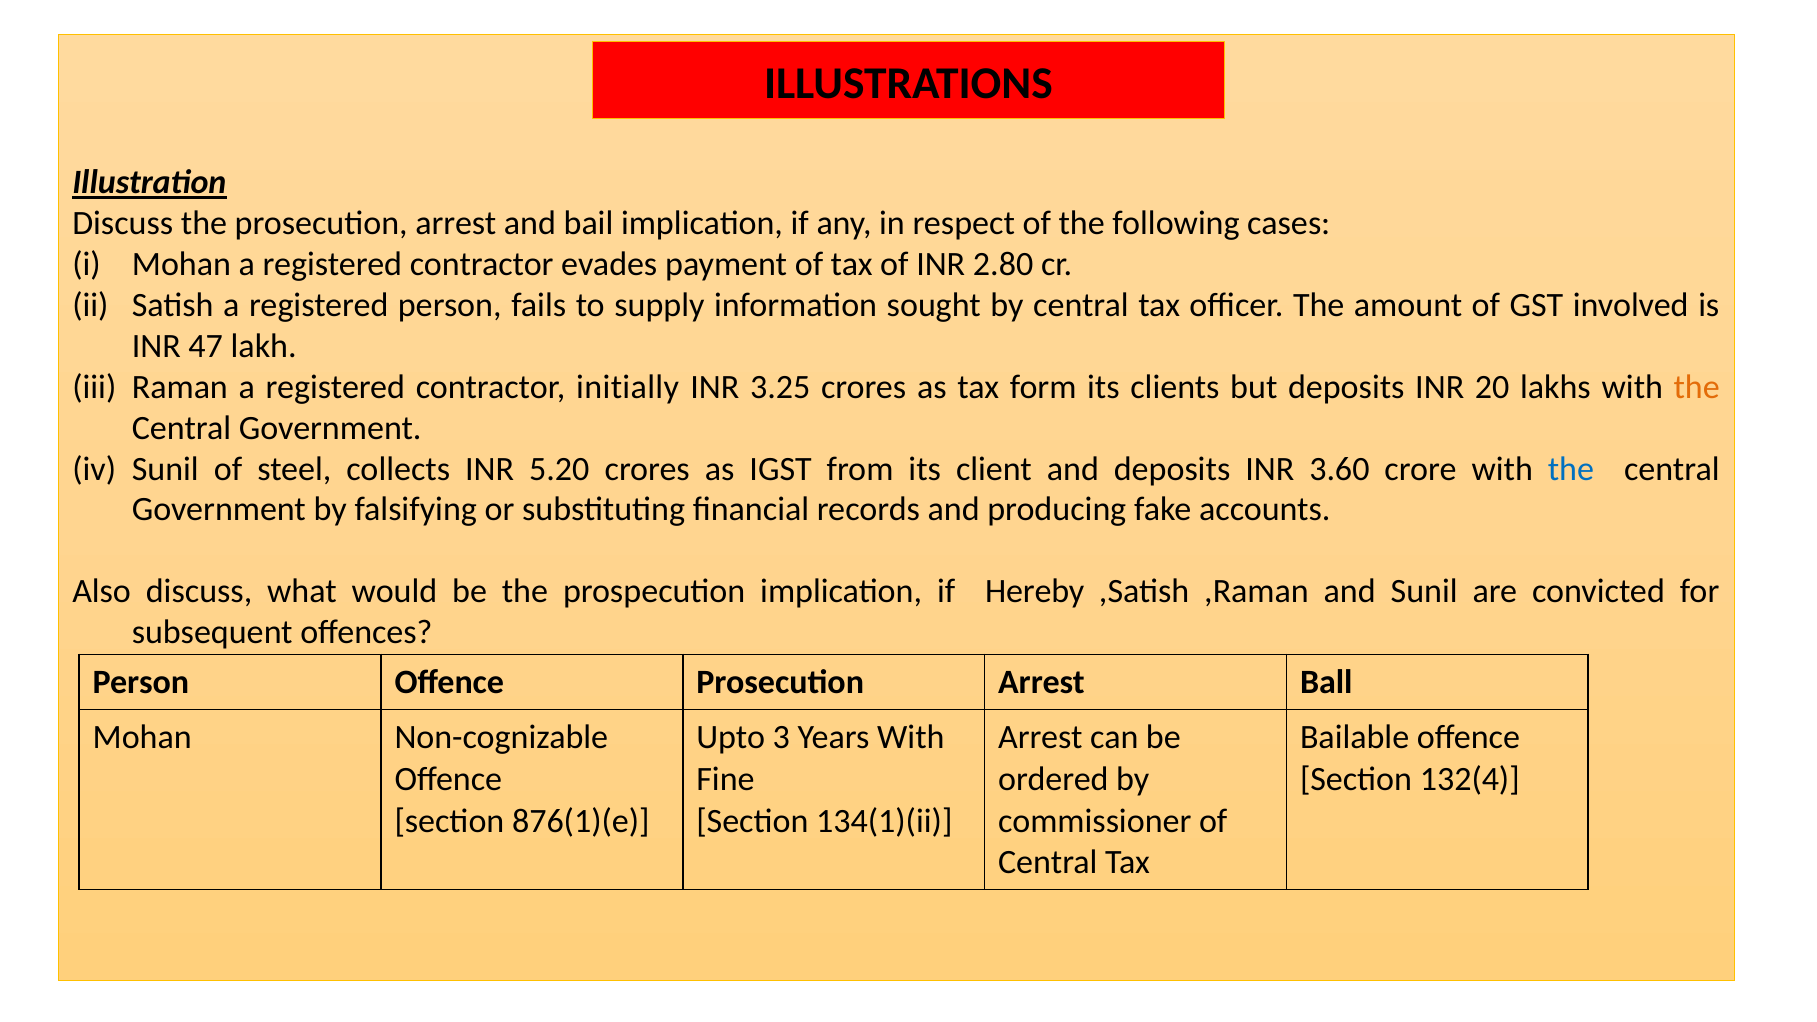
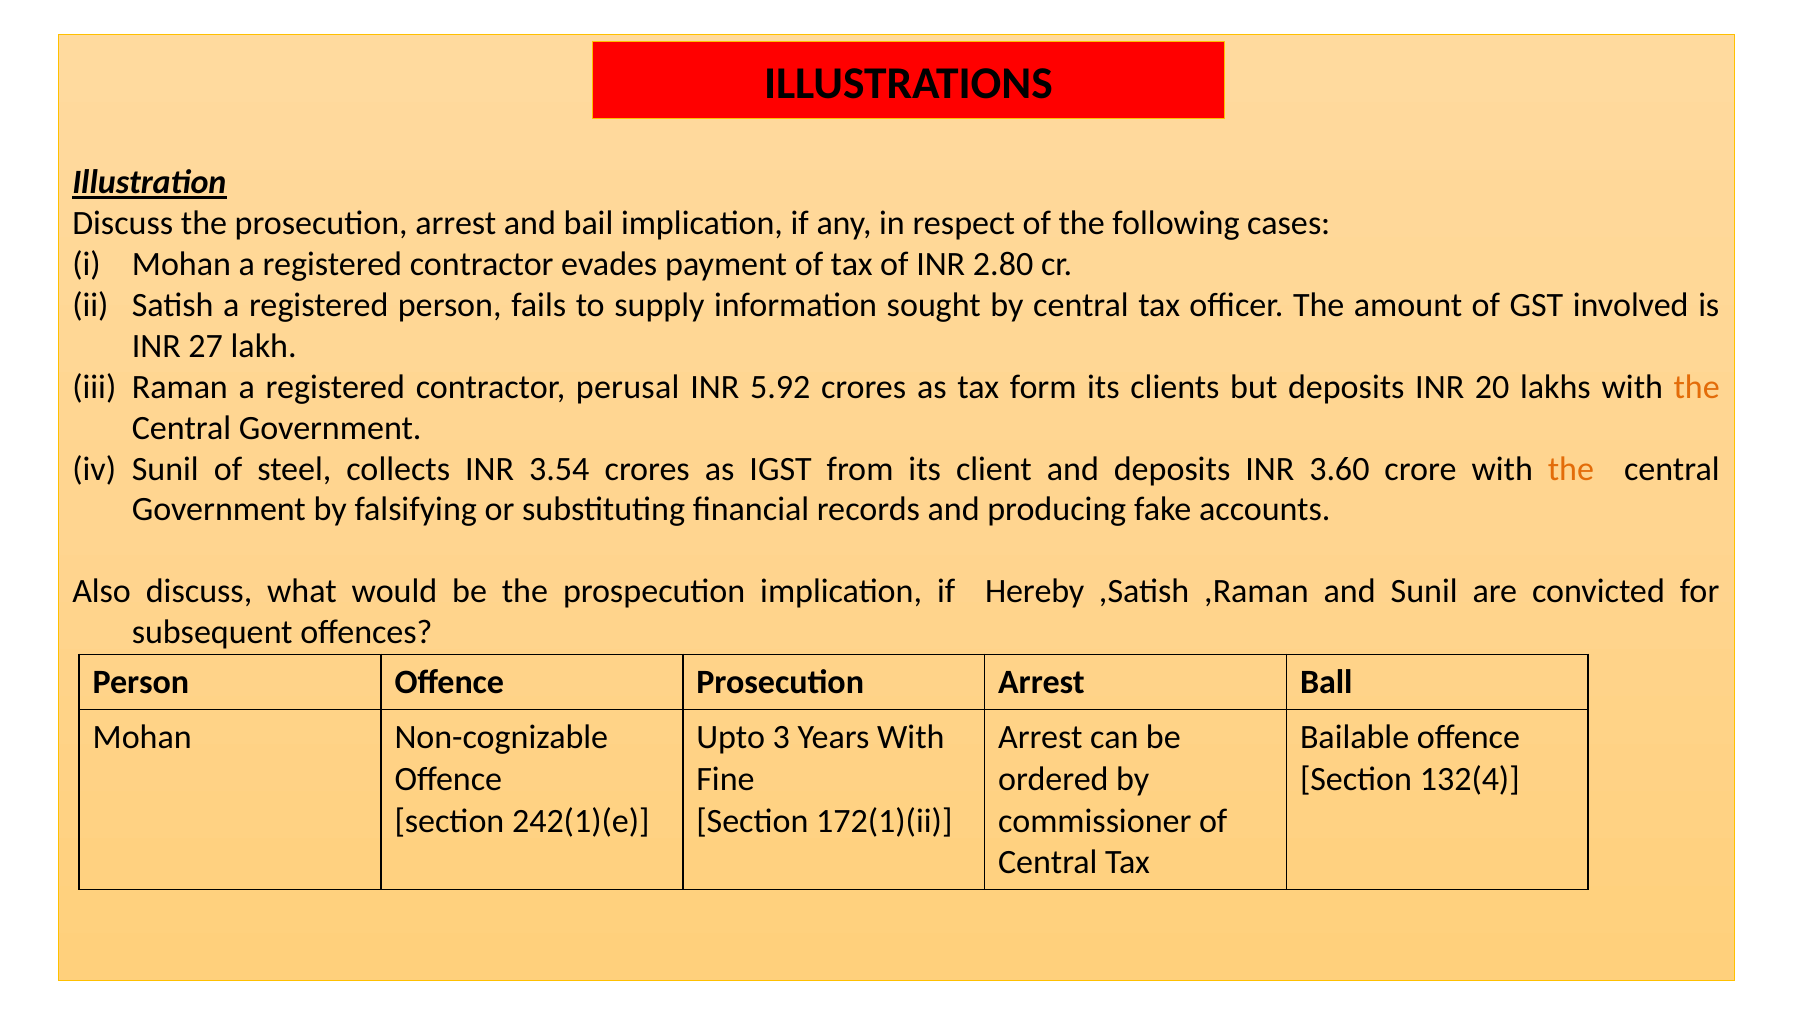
47: 47 -> 27 (206, 346)
initially: initially -> perusal (628, 387)
3.25: 3.25 -> 5.92 (780, 387)
5.20: 5.20 -> 3.54 (559, 469)
the colour: blue -> orange (1571, 469)
876(1)(e: 876(1)(e -> 242(1)(e (581, 821)
134(1)(ii: 134(1)(ii -> 172(1)(ii (884, 821)
